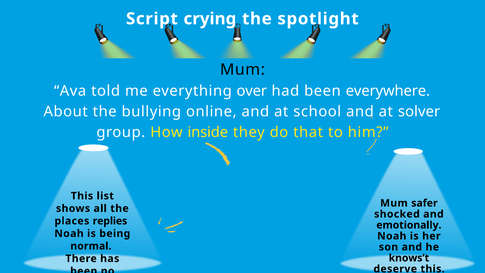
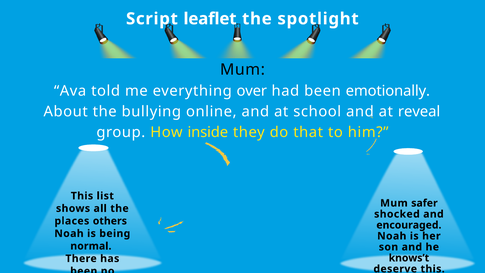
crying: crying -> leaflet (210, 19)
everywhere: everywhere -> emotionally (388, 91)
solver: solver -> reveal (419, 111)
replies: replies -> others (110, 221)
emotionally: emotionally -> encouraged (409, 225)
